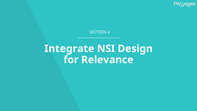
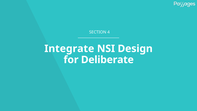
Relevance: Relevance -> Deliberate (107, 60)
